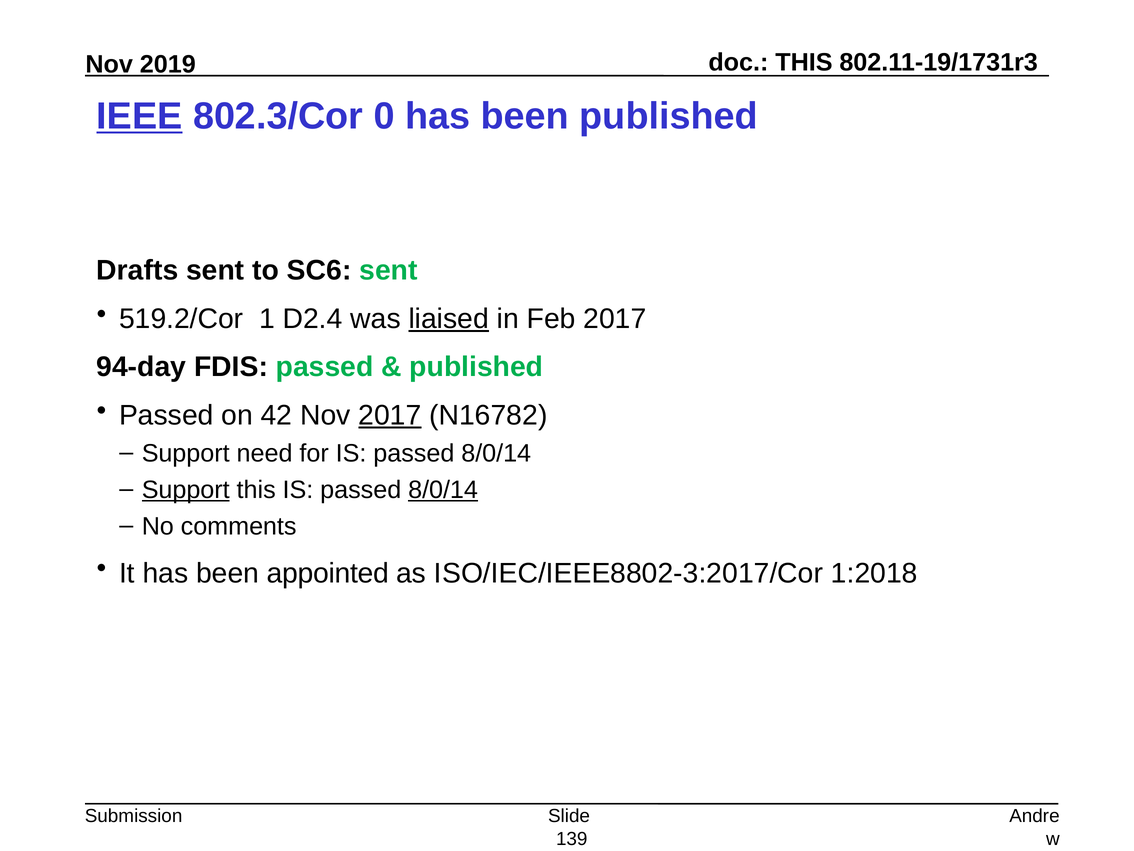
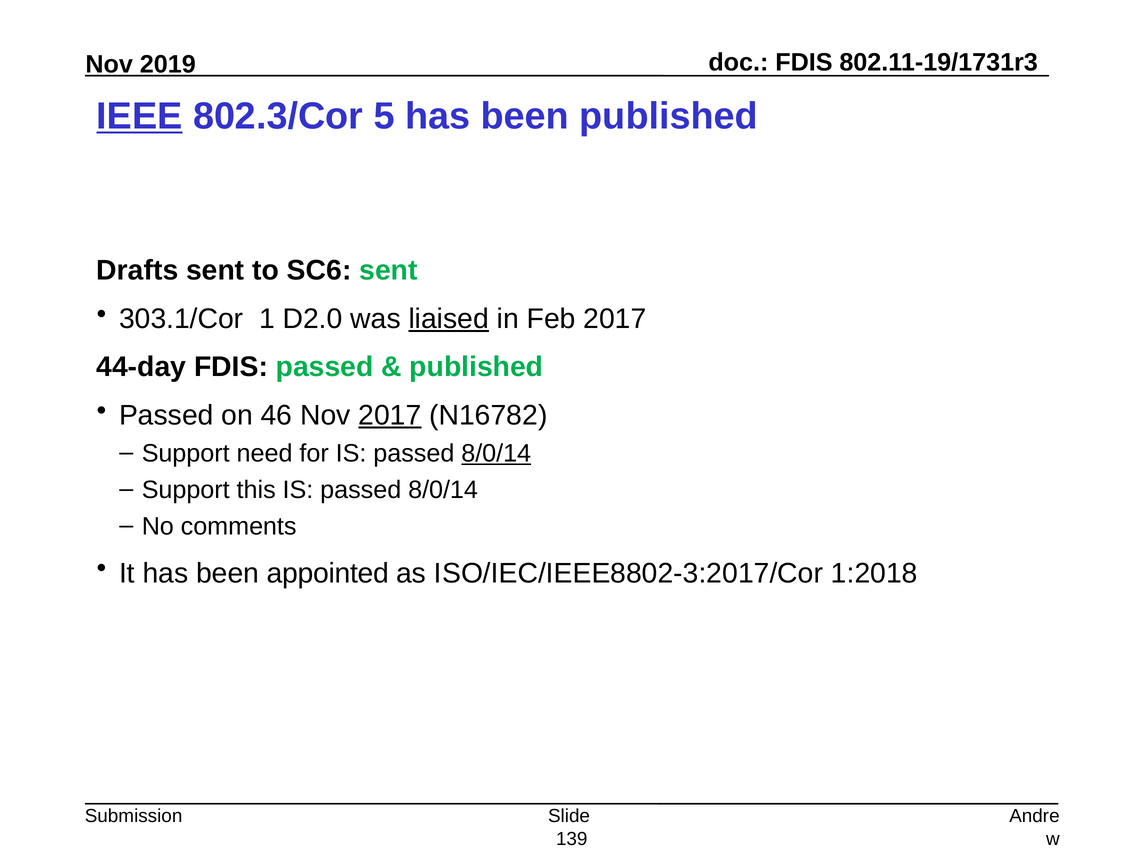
THIS: THIS -> FDIS (804, 62)
0: 0 -> 5 (384, 116)
519.2/Cor: 519.2/Cor -> 303.1/Cor (181, 319)
D2.4: D2.4 -> D2.0 (313, 319)
94-day: 94-day -> 44-day (141, 367)
42: 42 -> 46 (276, 415)
8/0/14 underline: none -> present (496, 453)
Support underline: present -> none (186, 490)
8/0/14 underline: present -> none (443, 490)
